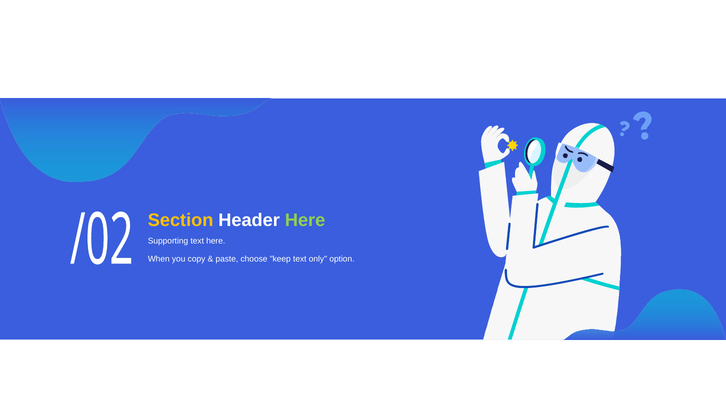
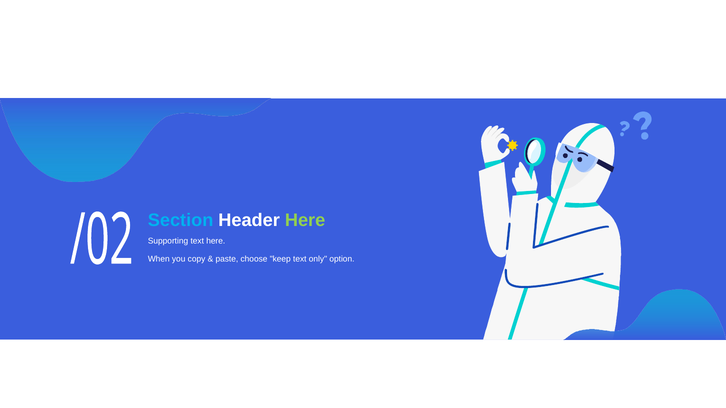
Section colour: yellow -> light blue (181, 221)
